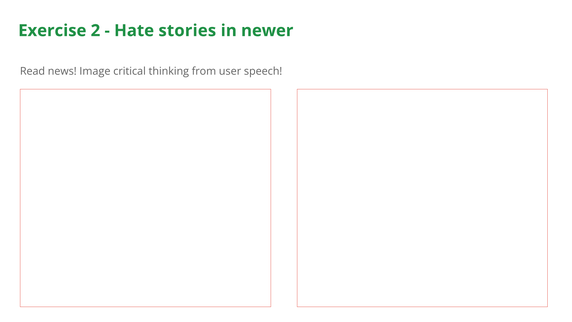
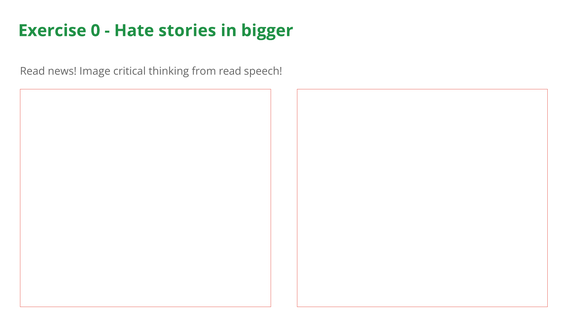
2: 2 -> 0 (95, 31)
newer: newer -> bigger (267, 31)
from user: user -> read (230, 71)
